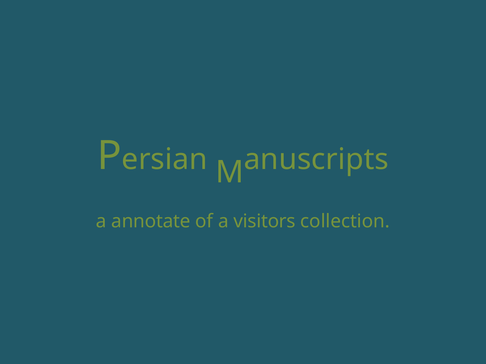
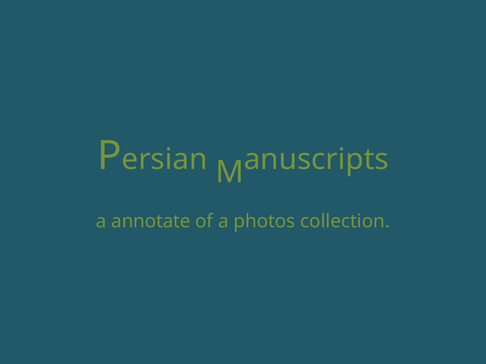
visitors: visitors -> photos (264, 222)
